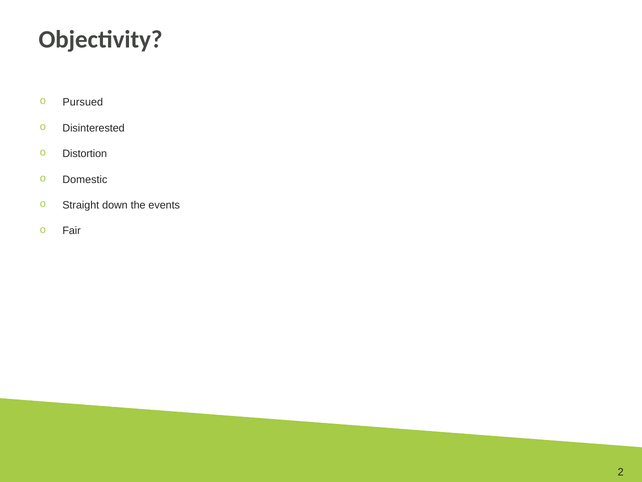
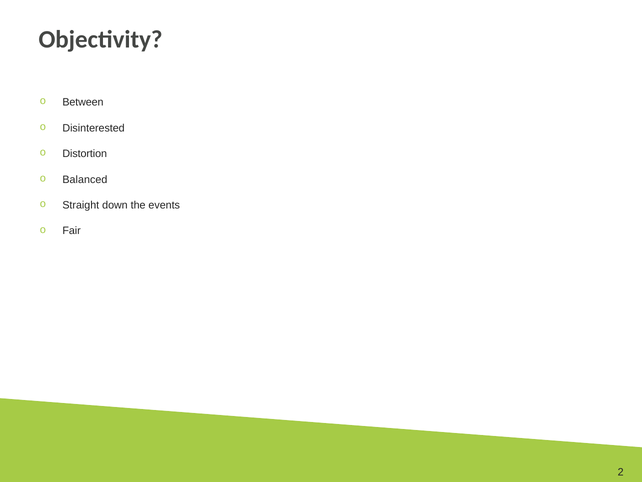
Pursued: Pursued -> Between (83, 102)
Domestic: Domestic -> Balanced (85, 179)
